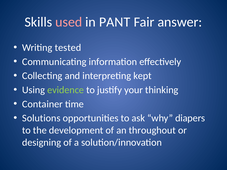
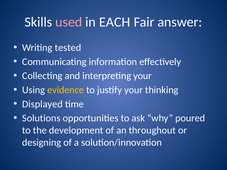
PANT: PANT -> EACH (115, 22)
interpreting kept: kept -> your (142, 76)
evidence colour: light green -> yellow (66, 90)
Container: Container -> Displayed (42, 104)
diapers: diapers -> poured (190, 118)
